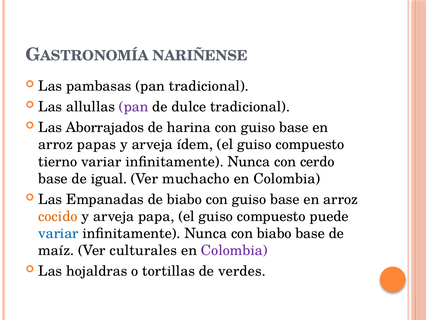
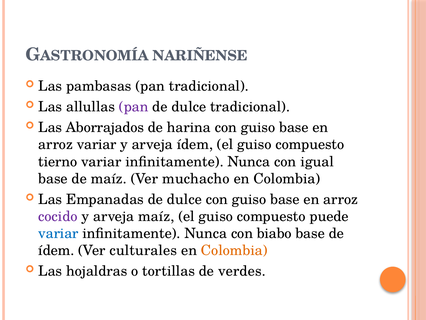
arroz papas: papas -> variar (97, 144)
cerdo: cerdo -> igual (317, 161)
de igual: igual -> maíz (109, 178)
Empanadas de biabo: biabo -> dulce (184, 199)
cocido colour: orange -> purple (58, 216)
arveja papa: papa -> maíz (156, 216)
maíz: maíz -> ídem (56, 250)
Colombia colour: purple -> orange (234, 250)
